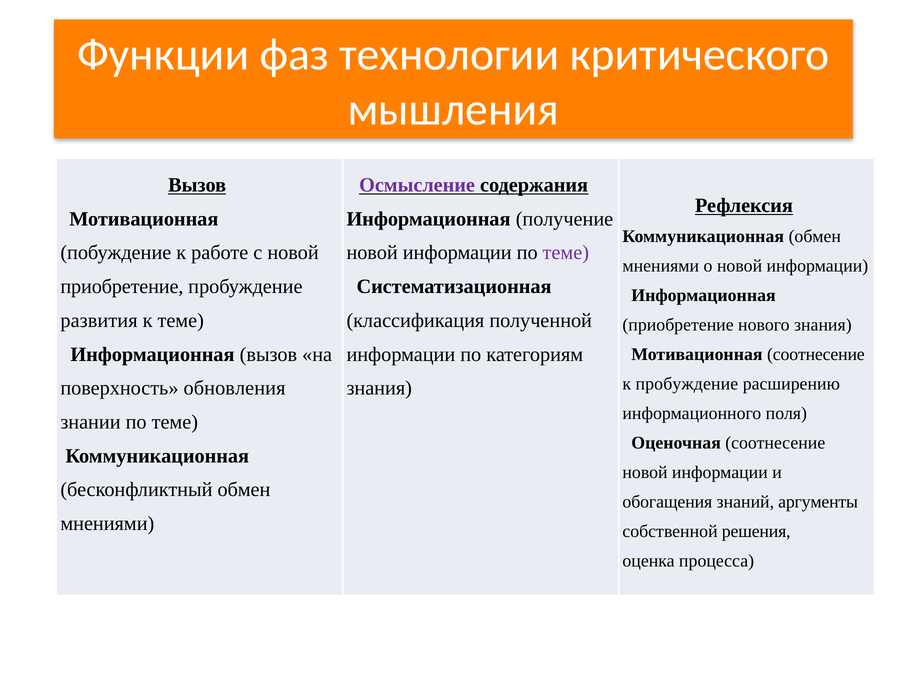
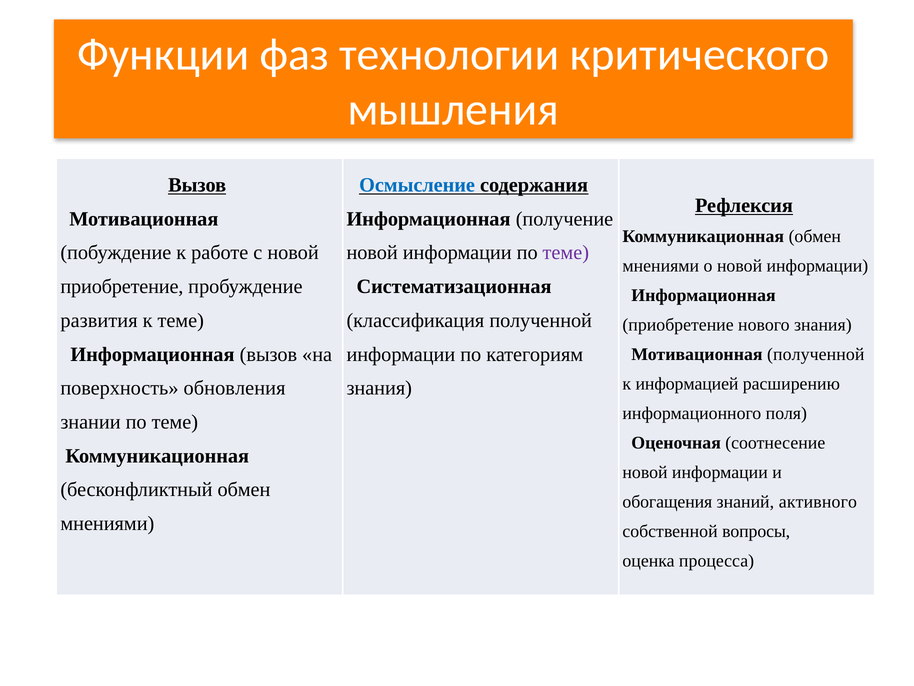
Осмысление colour: purple -> blue (417, 185)
Мотивационная соотнесение: соотнесение -> полученной (816, 354)
к пробуждение: пробуждение -> информацией (687, 384)
аргументы: аргументы -> активного (818, 502)
решения: решения -> вопросы (756, 531)
